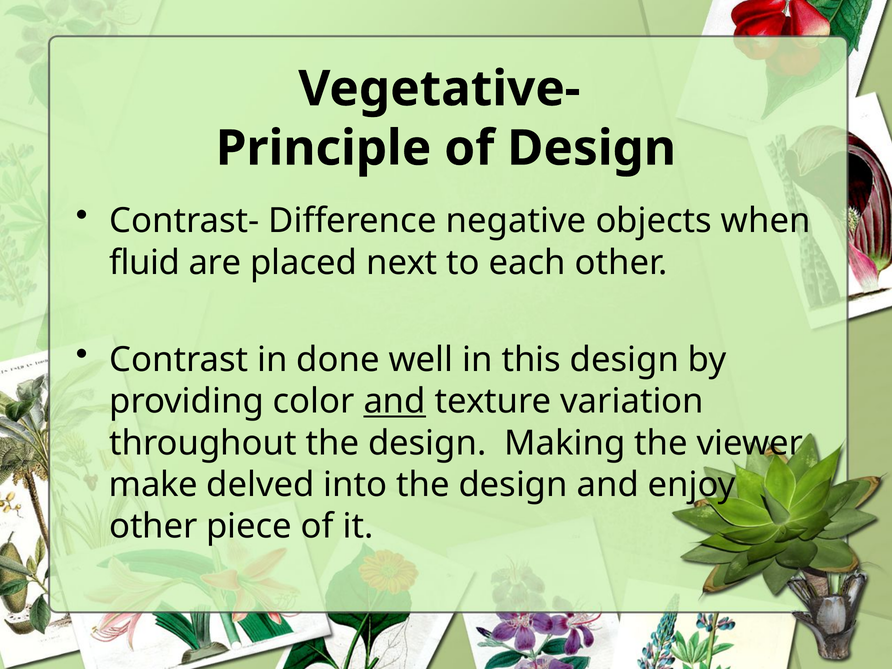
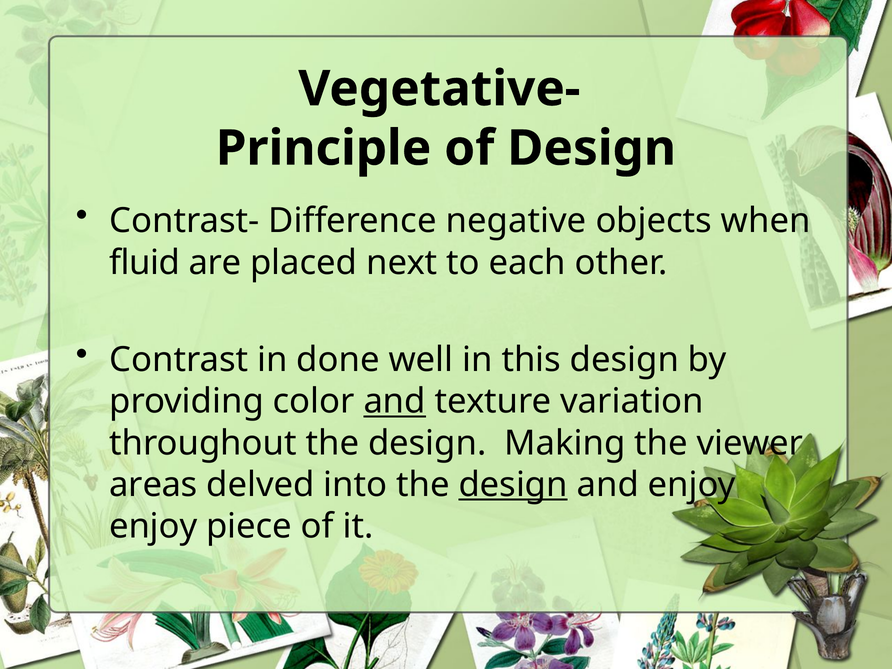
make: make -> areas (153, 485)
design underline: none -> present (513, 485)
other: other -> enjoy (153, 526)
